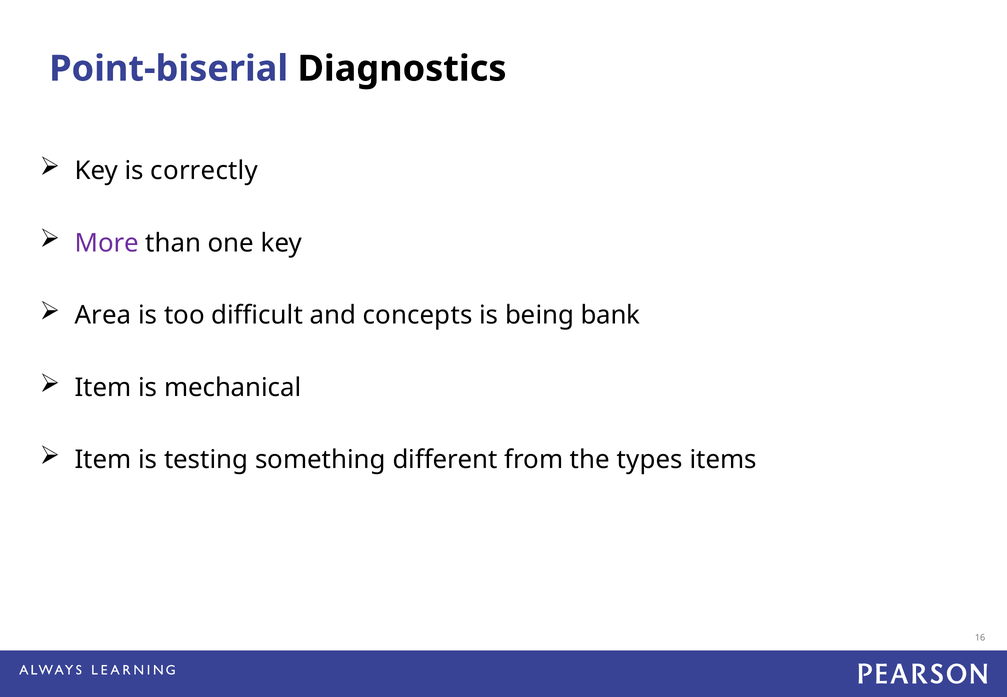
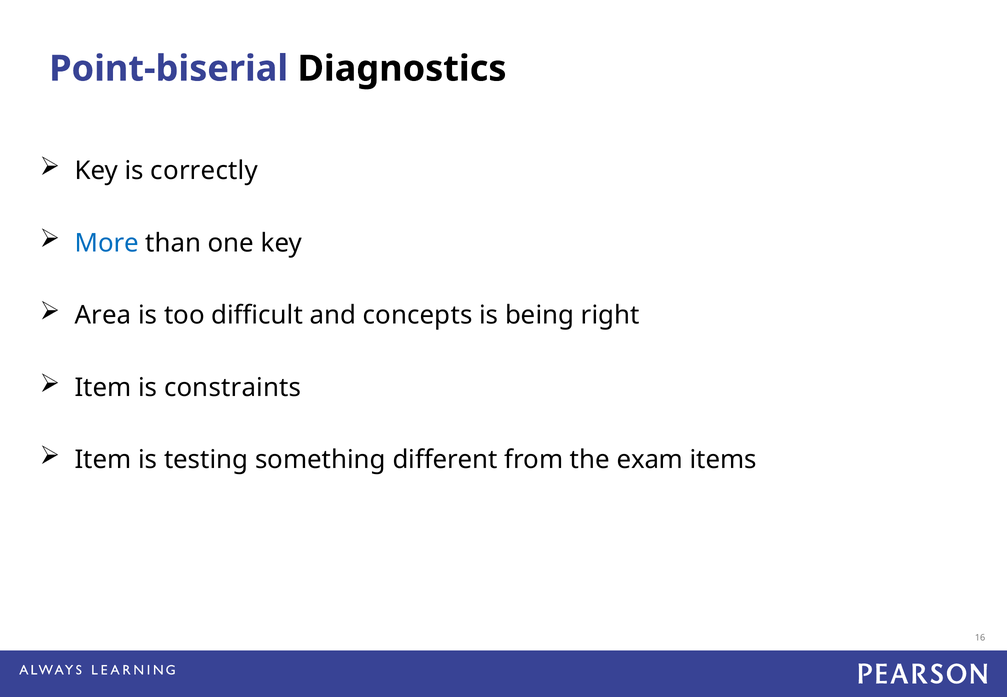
More colour: purple -> blue (107, 243)
bank: bank -> right (610, 316)
mechanical: mechanical -> constraints (233, 388)
types: types -> exam (650, 460)
